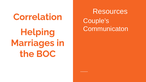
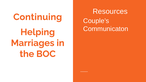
Correlation: Correlation -> Continuing (38, 17)
